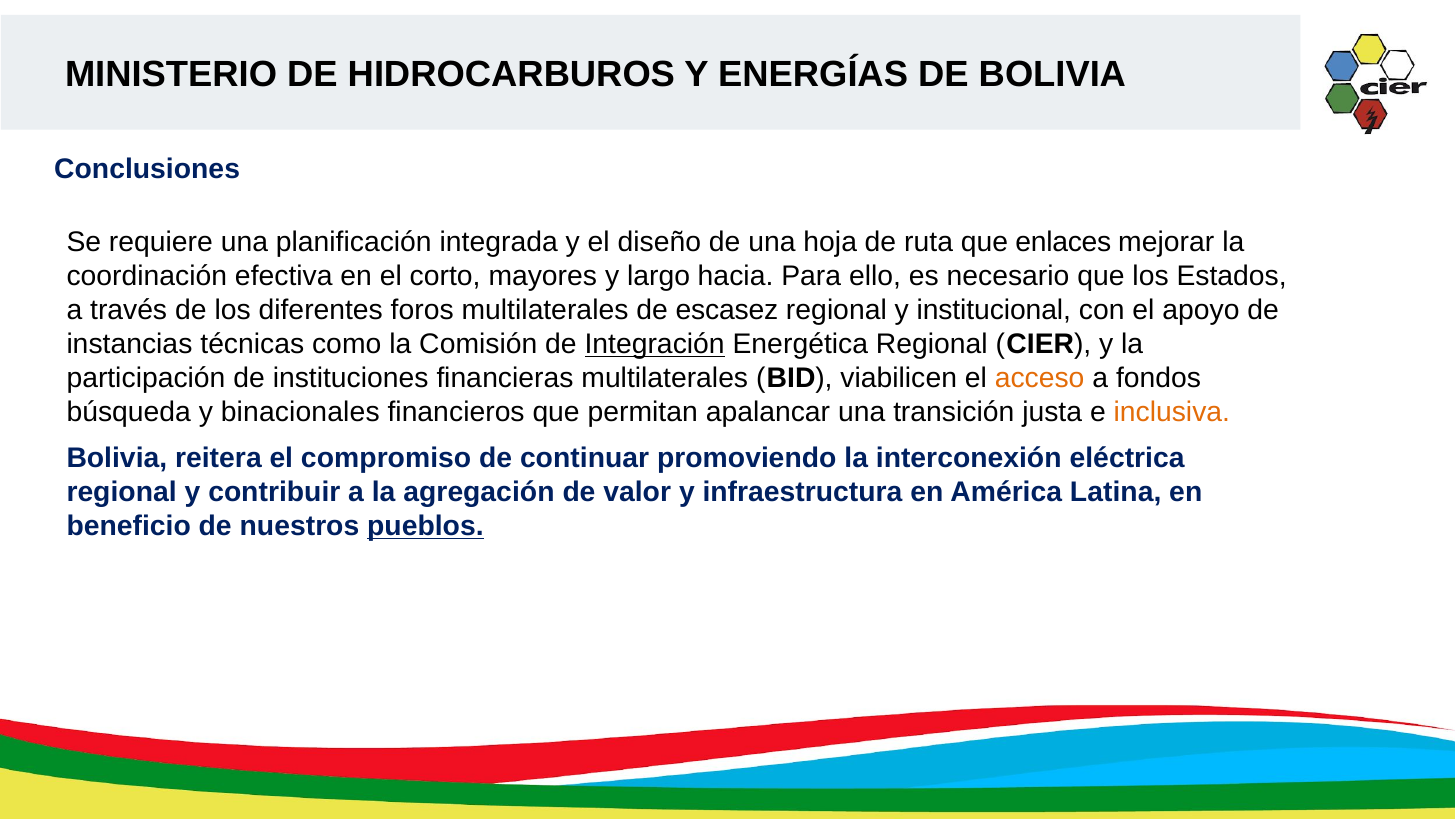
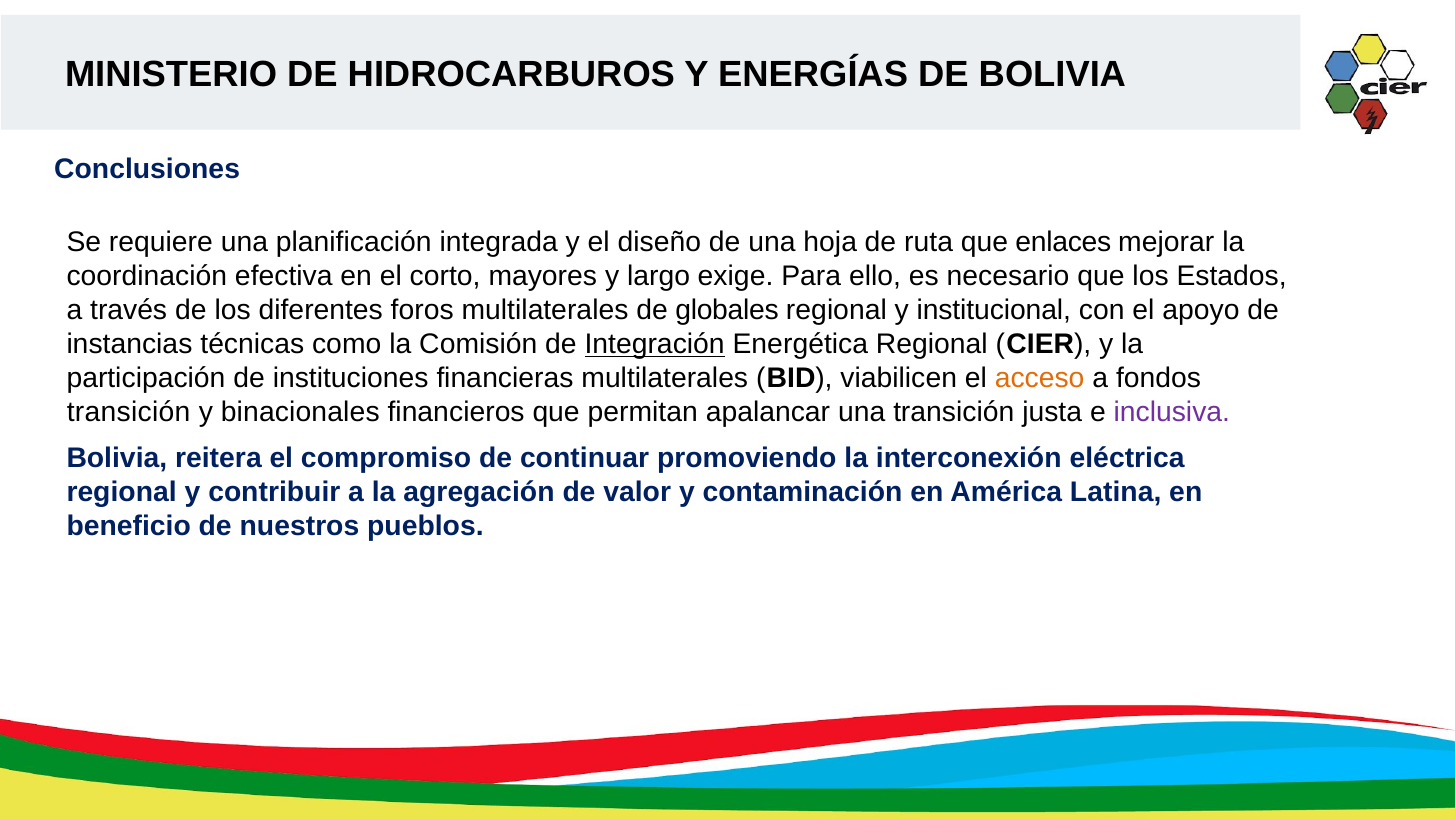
hacia: hacia -> exige (736, 276)
escasez: escasez -> globales (727, 310)
búsqueda: búsqueda -> transición (129, 412)
inclusiva colour: orange -> purple (1172, 412)
infraestructura: infraestructura -> contaminación (802, 492)
pueblos underline: present -> none (425, 526)
